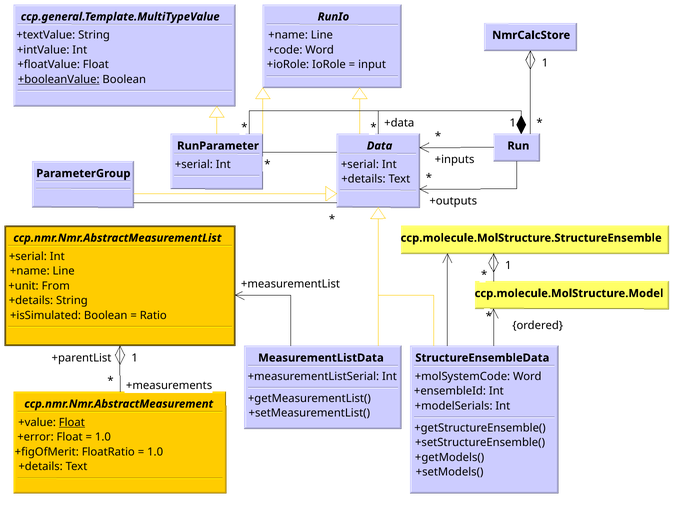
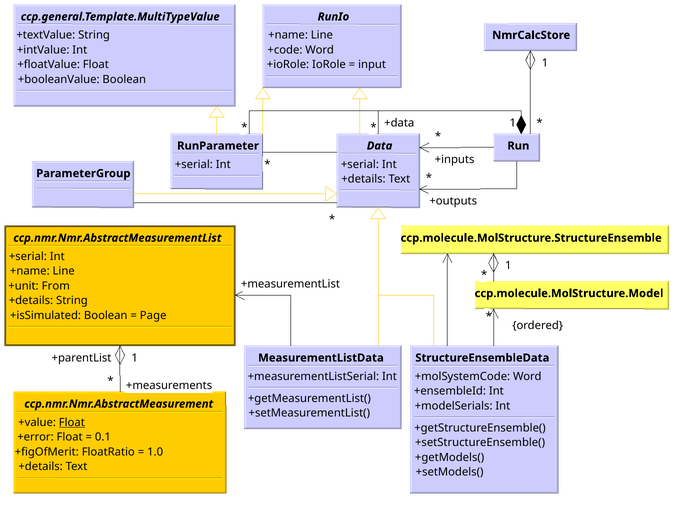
+booleanValue underline: present -> none (59, 80)
Ratio: Ratio -> Page (153, 316)
1.0: 1.0 -> 0.1 (103, 438)
